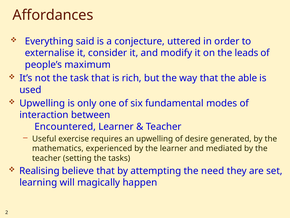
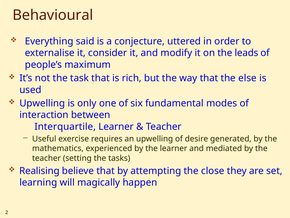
Affordances: Affordances -> Behavioural (53, 15)
able: able -> else (247, 78)
Encountered: Encountered -> Interquartile (65, 126)
need: need -> close (213, 170)
